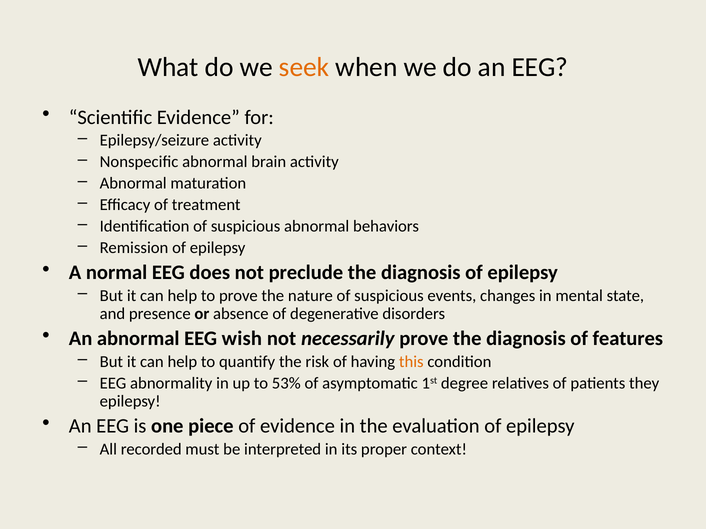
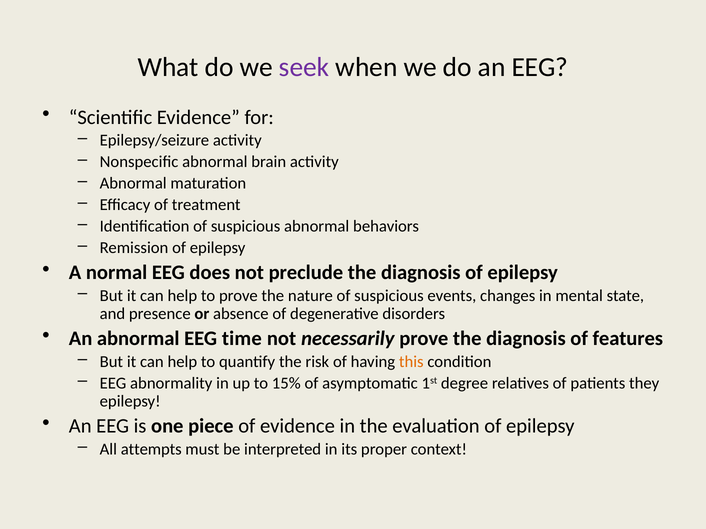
seek colour: orange -> purple (304, 67)
wish: wish -> time (242, 339)
53%: 53% -> 15% (286, 383)
recorded: recorded -> attempts (151, 449)
